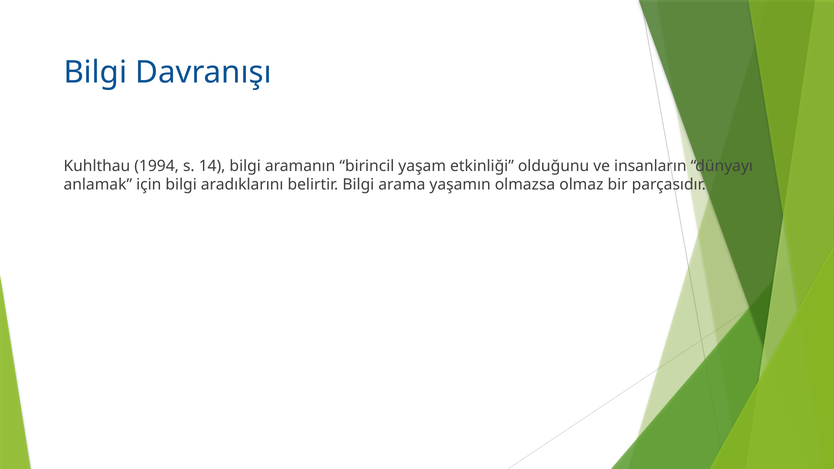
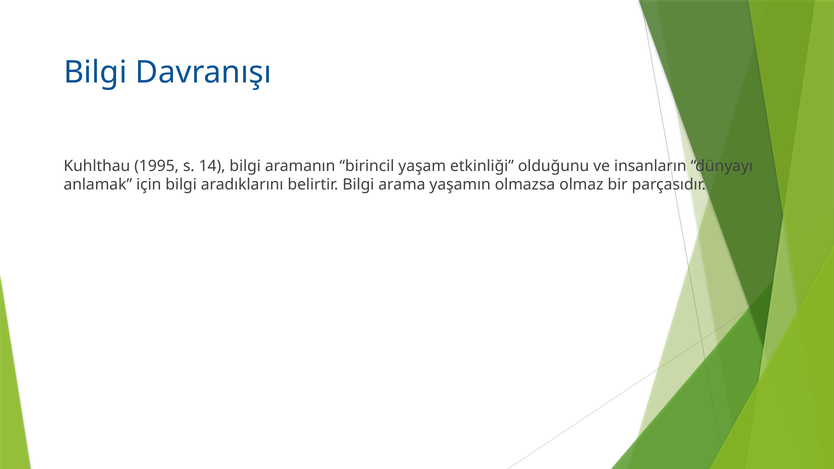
1994: 1994 -> 1995 (157, 166)
